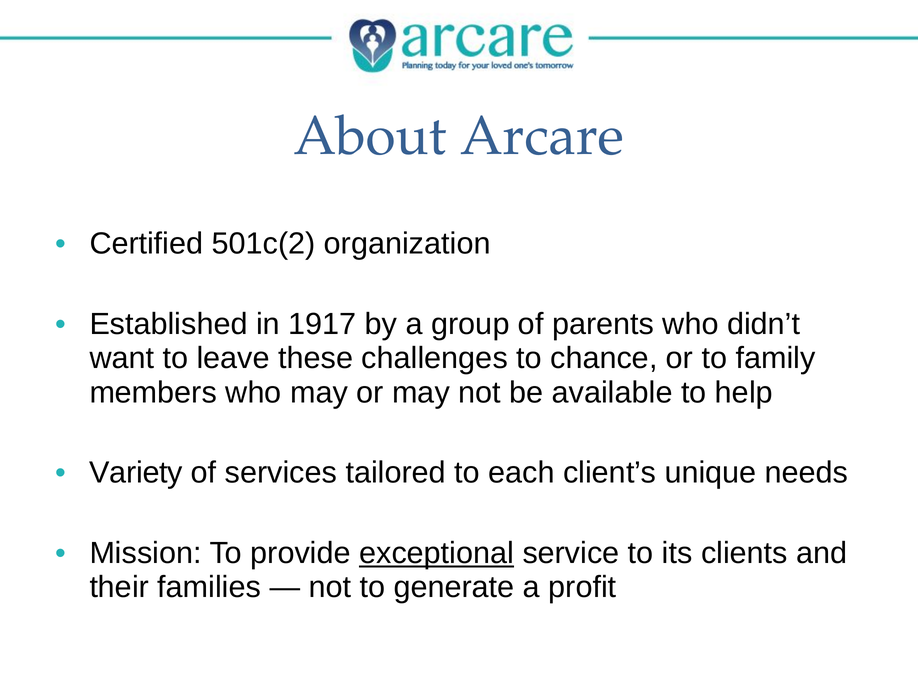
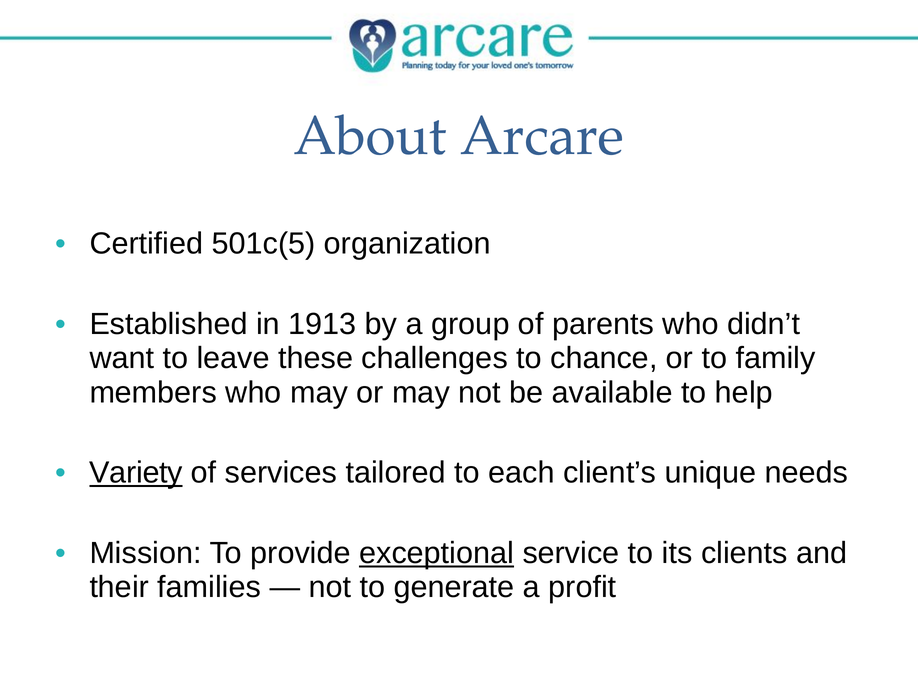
501c(2: 501c(2 -> 501c(5 (264, 244)
1917: 1917 -> 1913 (322, 324)
Variety underline: none -> present (136, 473)
